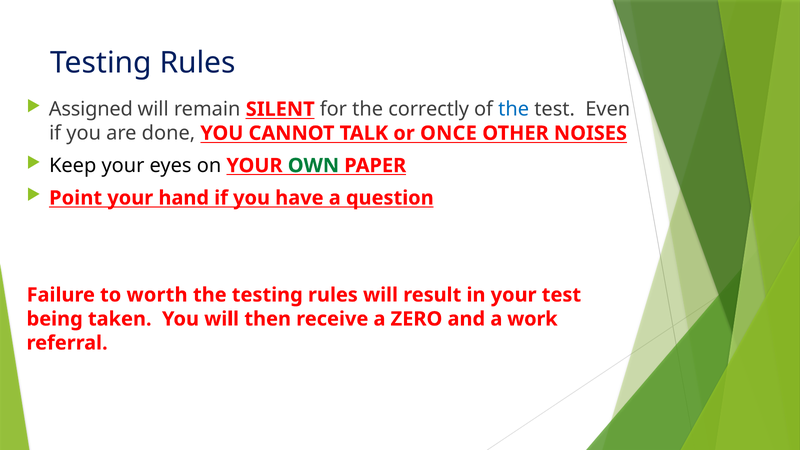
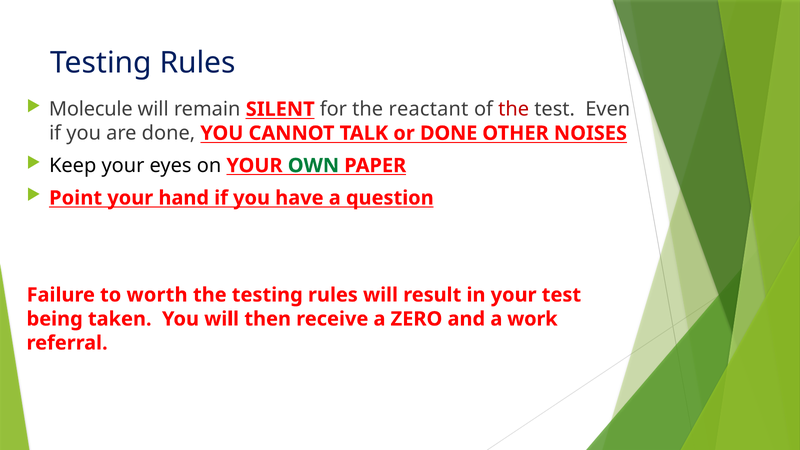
Assigned: Assigned -> Molecule (91, 109)
correctly: correctly -> reactant (428, 109)
the colour: blue -> red (514, 109)
or ONCE: ONCE -> DONE (449, 133)
